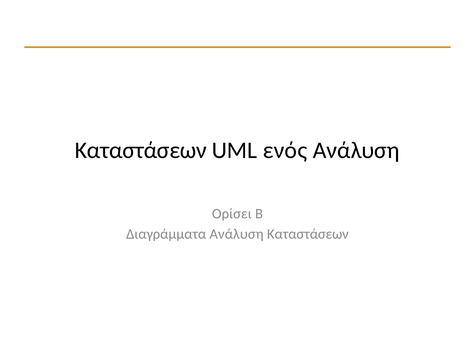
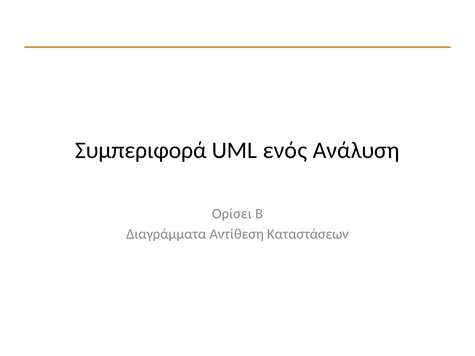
Καταστάσεων: Καταστάσεων -> Συμπεριφορά (141, 151)
Διαγράμματα Ανάλυση: Ανάλυση -> Αντίθεση (237, 234)
